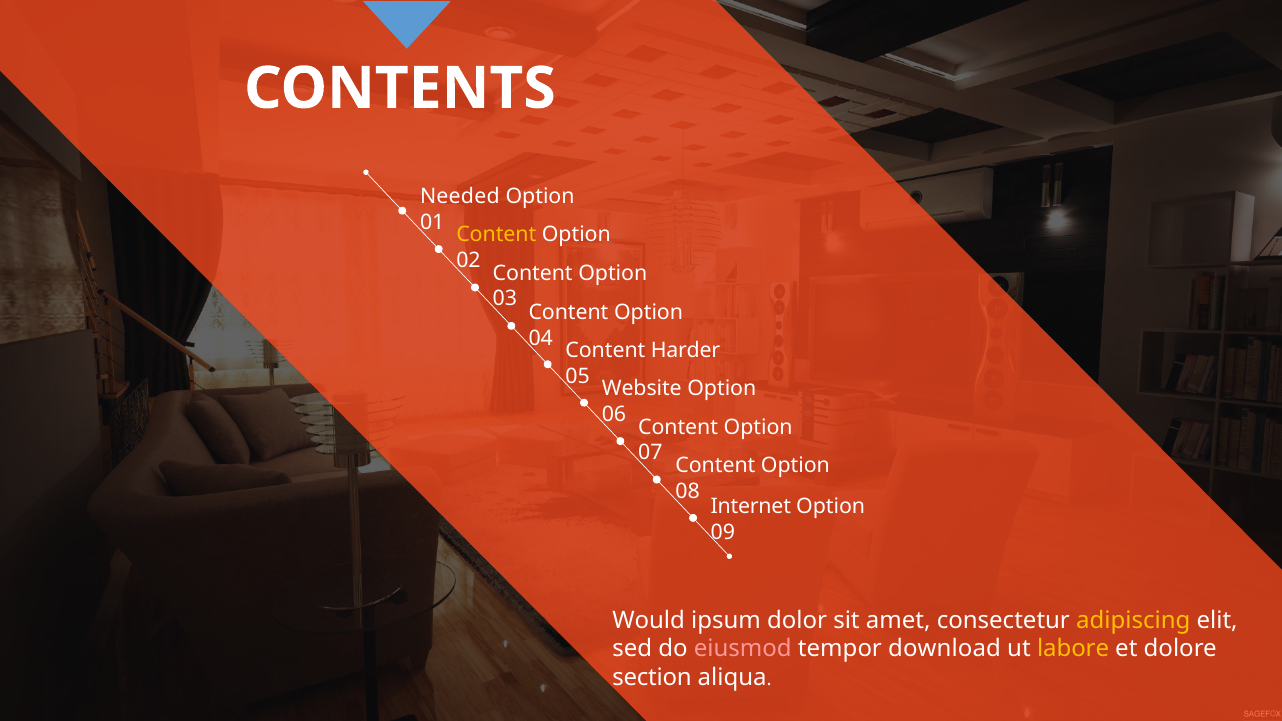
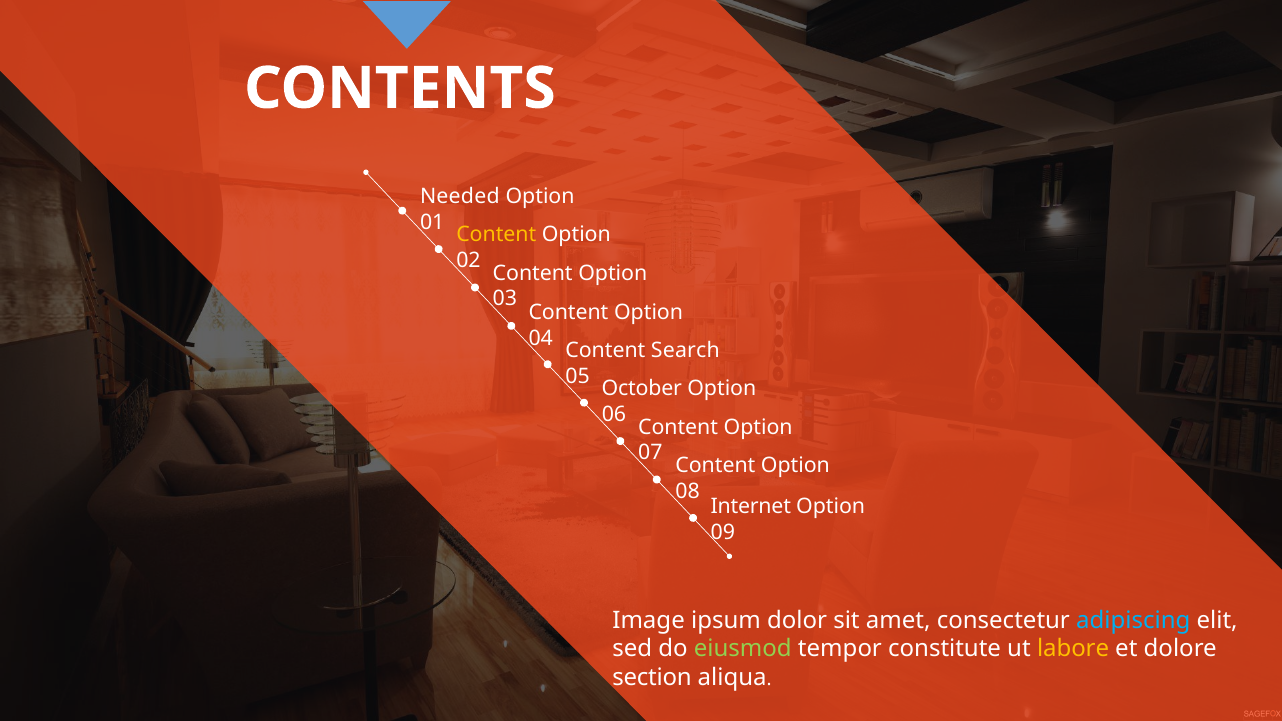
Harder: Harder -> Search (685, 350)
Website: Website -> October (642, 388)
Would: Would -> Image (649, 620)
adipiscing colour: yellow -> light blue (1133, 620)
eiusmod colour: pink -> light green (743, 649)
download: download -> constitute (945, 649)
